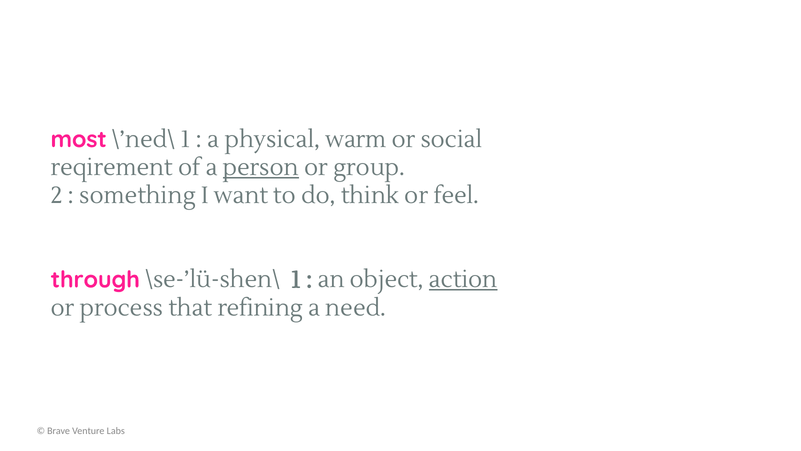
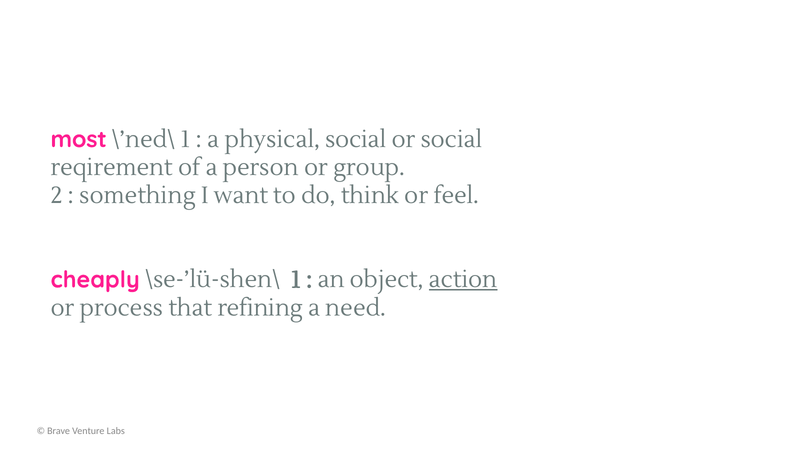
physical warm: warm -> social (356, 139)
person underline: present -> none (261, 167)
through: through -> cheaply (95, 279)
